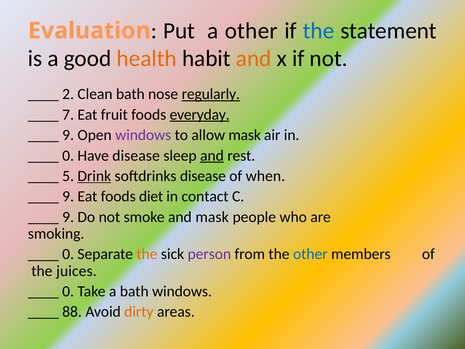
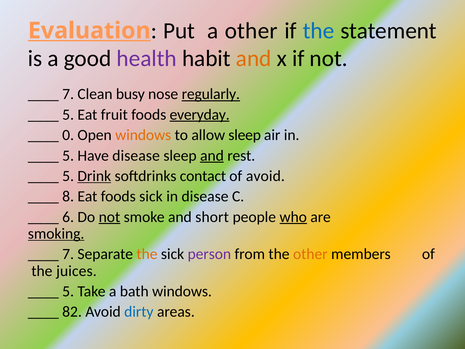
Evaluation underline: none -> present (89, 31)
health colour: orange -> purple (147, 59)
2: 2 -> 7 (68, 94)
Clean bath: bath -> busy (130, 94)
7: 7 -> 5 (68, 115)
9: 9 -> 0 (68, 135)
windows colour: purple -> orange (143, 135)
allow mask: mask -> sleep (245, 135)
0: 0 -> 5 (68, 155)
softdrinks disease: disease -> contact (203, 176)
of when: when -> avoid (265, 176)
9: 9 -> 8 (68, 196)
foods diet: diet -> sick (151, 196)
in contact: contact -> disease (205, 196)
9: 9 -> 6 (68, 217)
not underline: none -> present (109, 217)
and mask: mask -> short (212, 217)
who underline: none -> present (293, 217)
smoking underline: none -> present (56, 234)
0: 0 -> 7 (68, 254)
other colour: blue -> orange (310, 254)
0: 0 -> 5 (68, 291)
88: 88 -> 82 (72, 312)
dirty colour: orange -> blue (139, 312)
